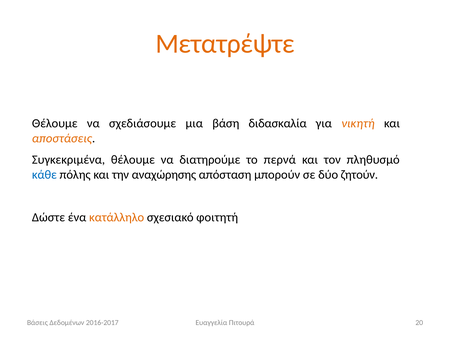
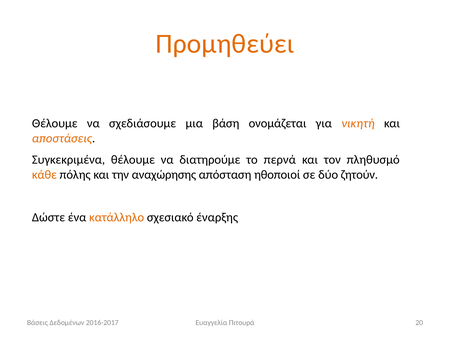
Μετατρέψτε: Μετατρέψτε -> Προμηθεύει (225, 44)
διδασκαλία: διδασκαλία -> ονομάζεται (278, 123)
κάθε colour: blue -> orange (44, 174)
μπορούν: μπορούν -> ηθοποιοί (277, 174)
φοιτητή: φοιτητή -> έναρξης (217, 217)
